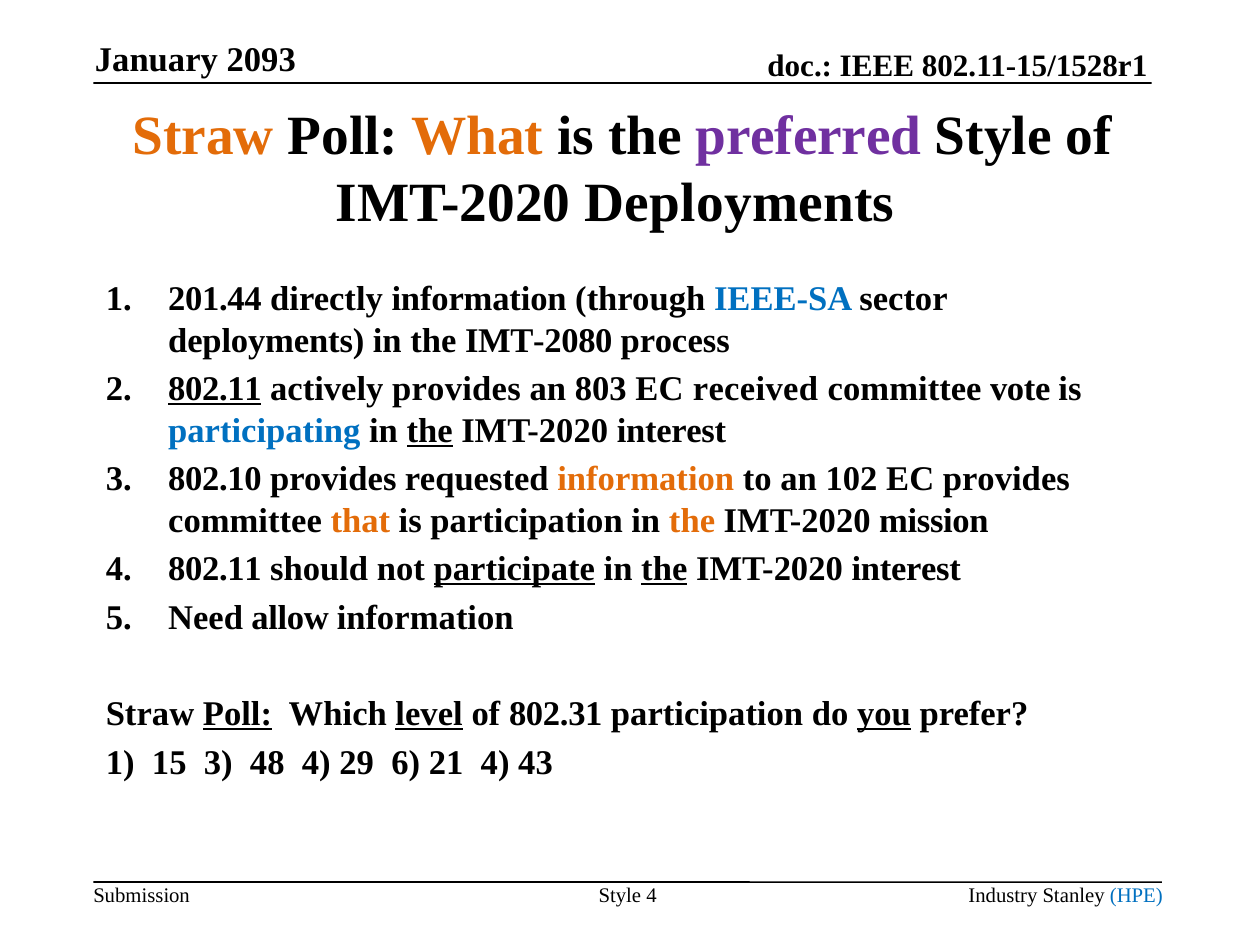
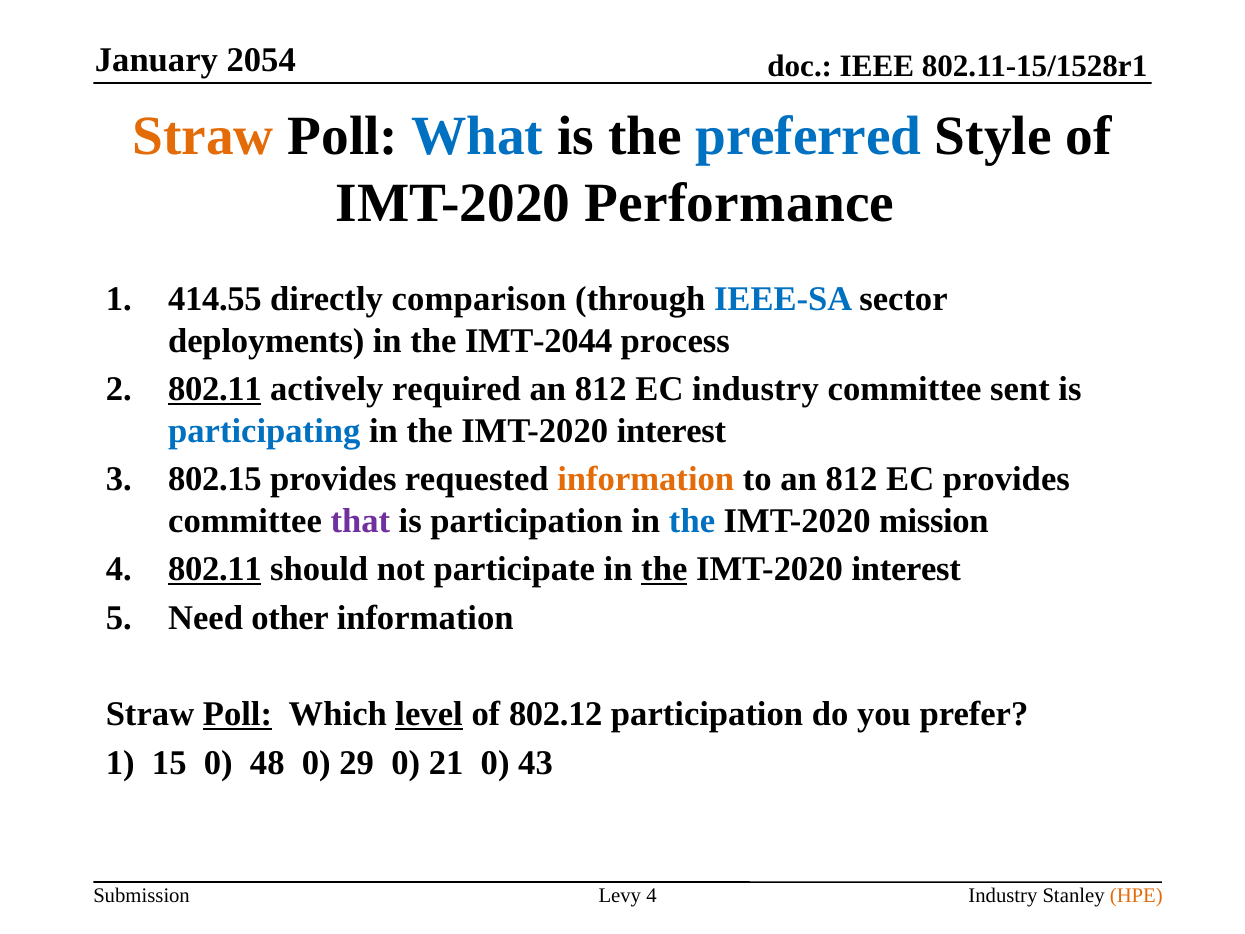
2093: 2093 -> 2054 (261, 60)
What colour: orange -> blue (477, 137)
preferred colour: purple -> blue (808, 137)
IMT-2020 Deployments: Deployments -> Performance (739, 203)
201.44: 201.44 -> 414.55 (215, 299)
directly information: information -> comparison (479, 299)
IMT-2080: IMT-2080 -> IMT-2044 (539, 341)
actively provides: provides -> required (457, 389)
803: 803 -> 812 (601, 389)
EC received: received -> industry (756, 389)
vote: vote -> sent (1020, 389)
the underline: present -> none (430, 431)
802.10: 802.10 -> 802.15 (215, 479)
to an 102: 102 -> 812 (851, 479)
that colour: orange -> purple (360, 521)
the colour: orange -> blue (692, 521)
802.11 underline: none -> present (215, 569)
participate underline: present -> none (514, 569)
allow: allow -> other (290, 617)
802.31: 802.31 -> 802.12 (556, 714)
you underline: present -> none (884, 714)
15 3: 3 -> 0 (218, 763)
48 4: 4 -> 0 (316, 763)
29 6: 6 -> 0 (406, 763)
21 4: 4 -> 0 (495, 763)
Style: Style -> Levy (620, 896)
HPE colour: blue -> orange (1136, 896)
